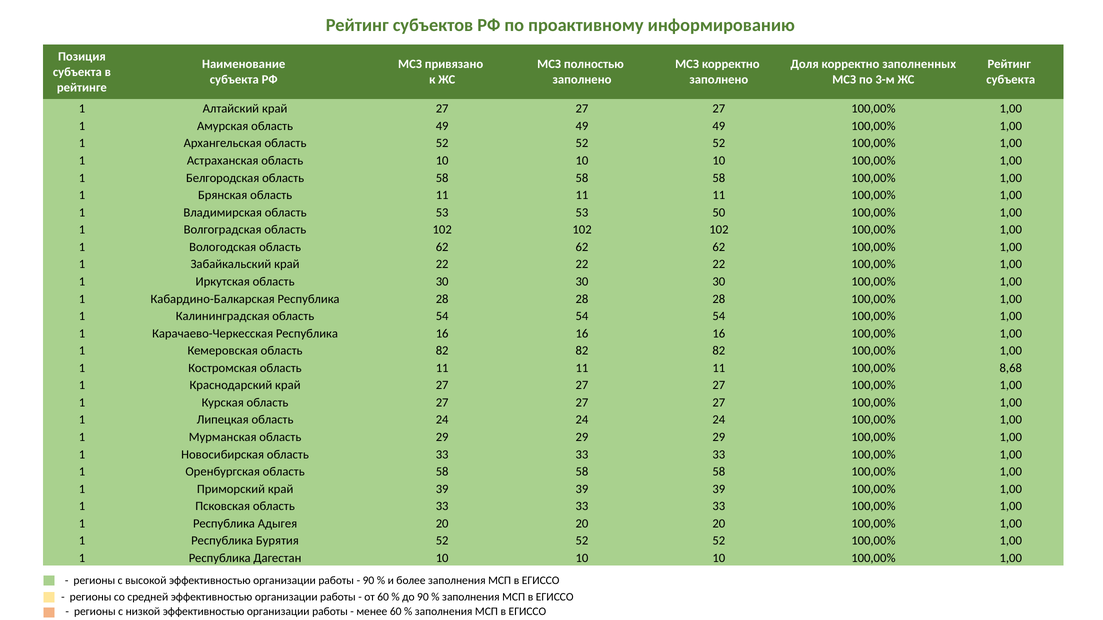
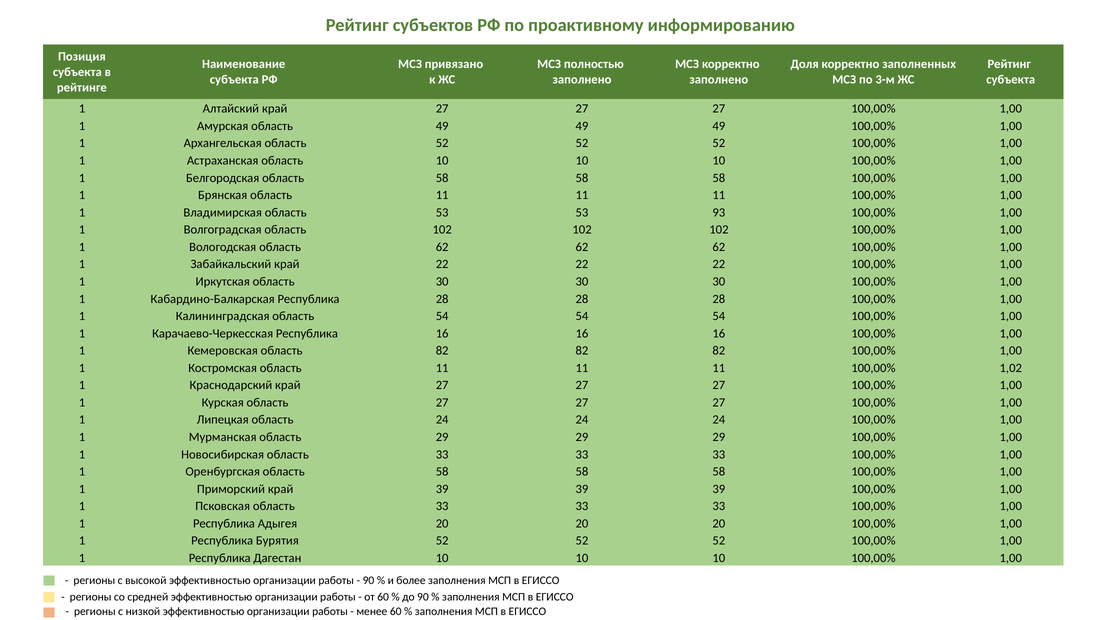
50: 50 -> 93 (719, 213)
8,68: 8,68 -> 1,02 (1011, 368)
